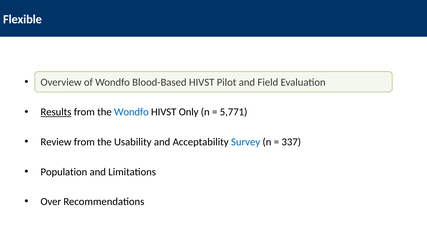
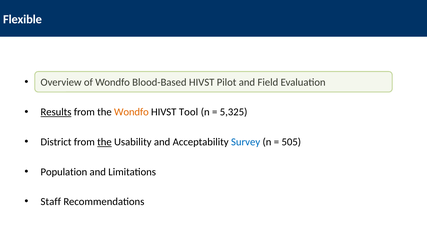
Wondfo colour: blue -> orange (131, 112)
Only: Only -> Tool (189, 112)
5,771: 5,771 -> 5,325 (234, 112)
Review: Review -> District (56, 142)
the underline: none -> present (104, 142)
337: 337 -> 505 (291, 142)
Over: Over -> Staff (51, 202)
